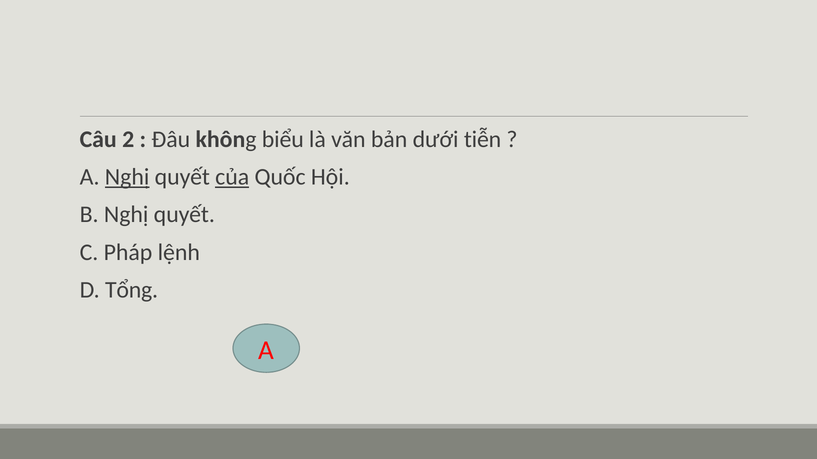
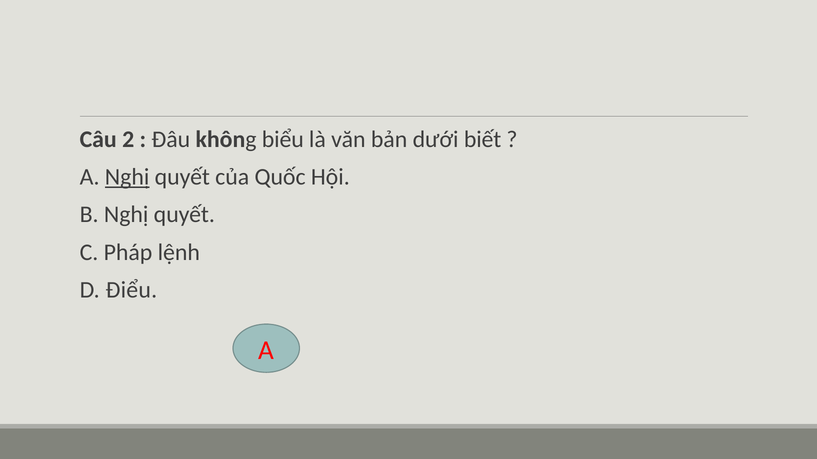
tiễn: tiễn -> biết (483, 139)
của underline: present -> none (232, 177)
Tổng: Tổng -> Điểu (131, 290)
